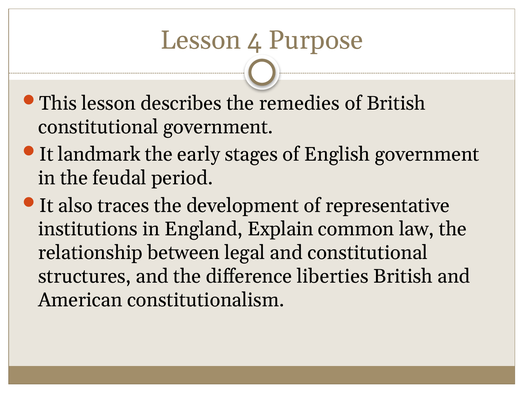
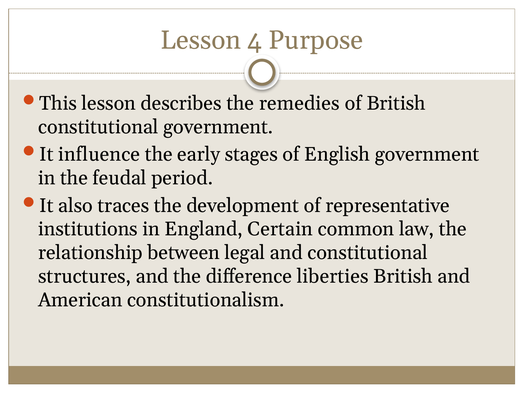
landmark: landmark -> influence (99, 154)
Explain: Explain -> Certain (280, 229)
